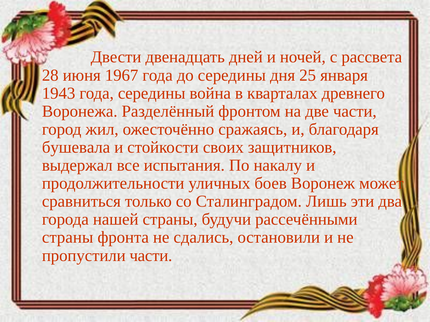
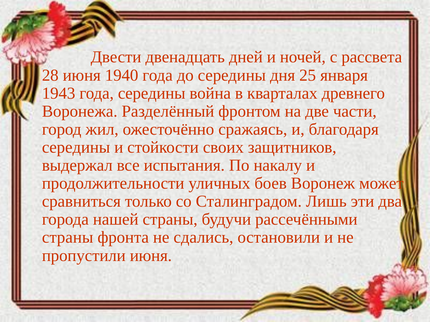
1967: 1967 -> 1940 (122, 75)
бушевала: бушевала -> середины (76, 148)
пропустили части: части -> июня (151, 256)
